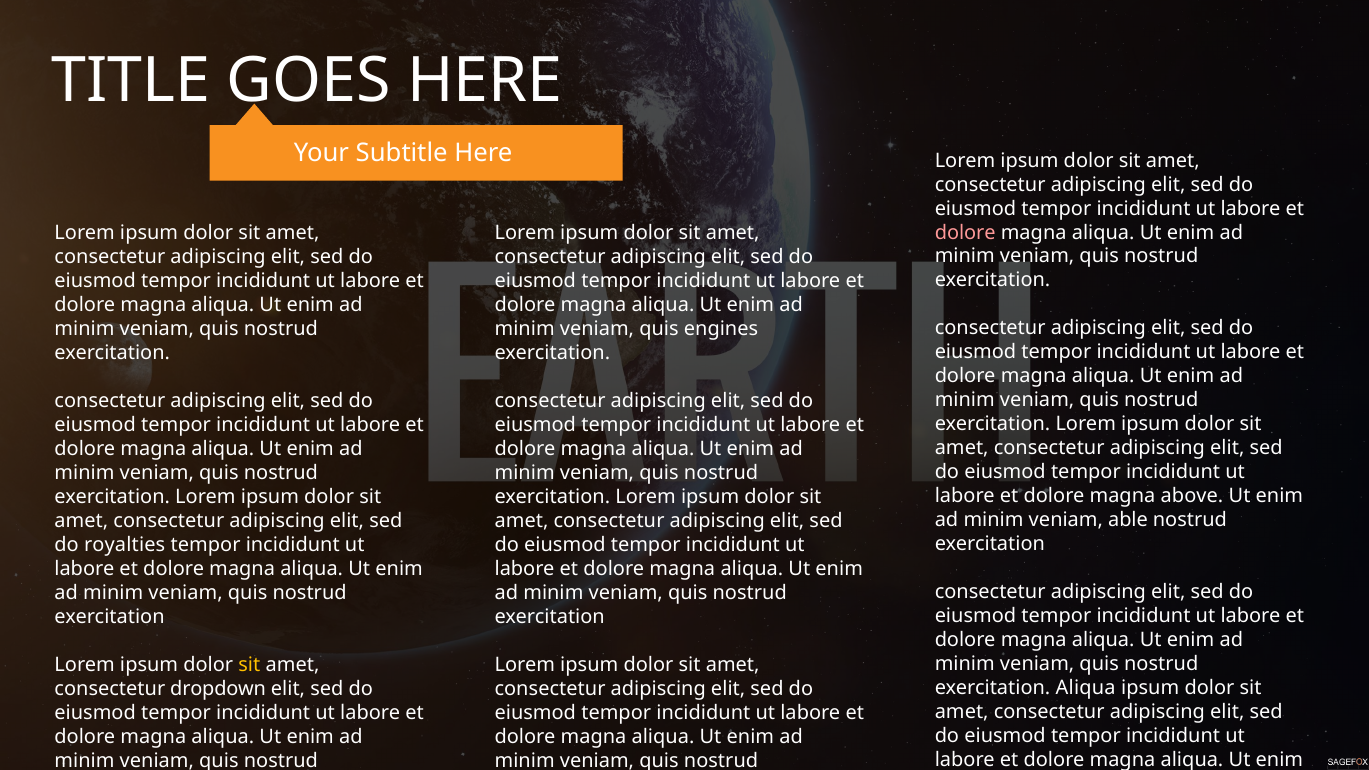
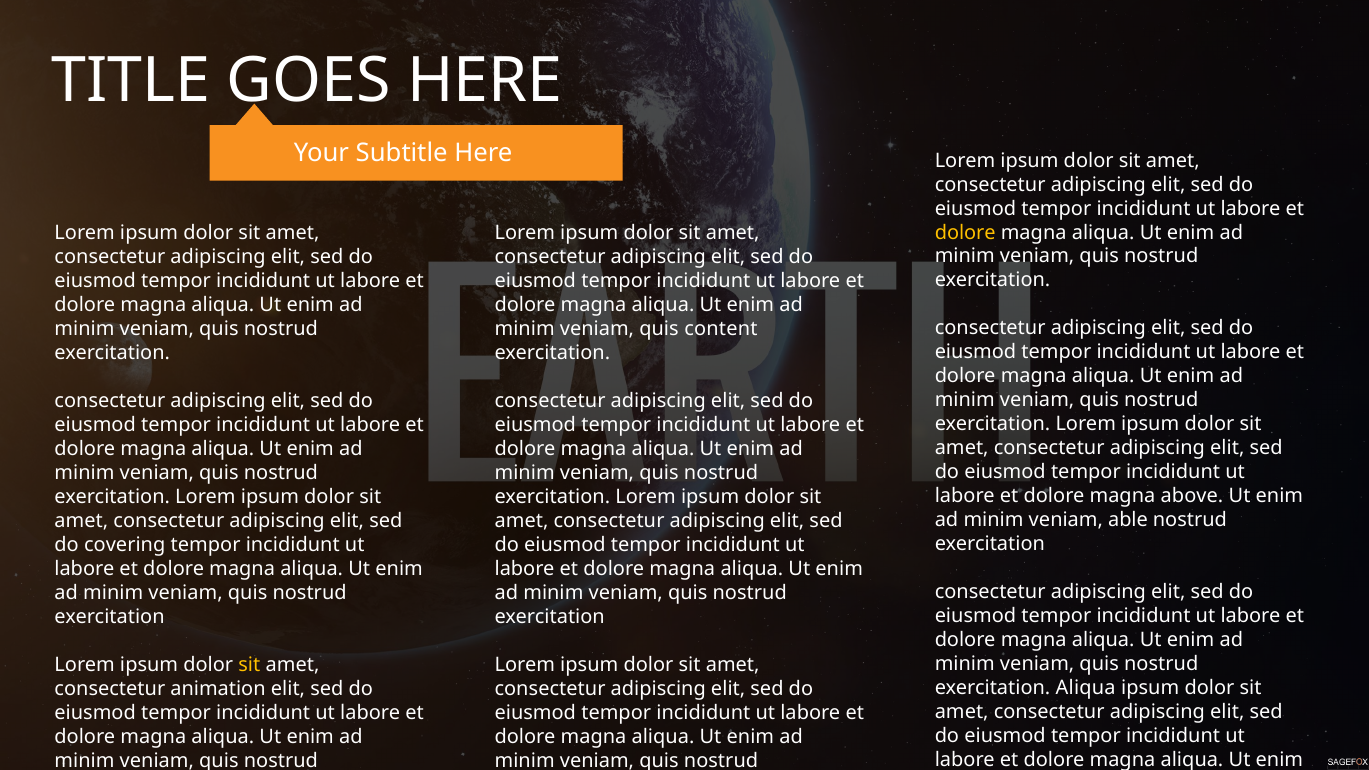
dolore colour: pink -> yellow (965, 232)
engines: engines -> content (721, 329)
royalties: royalties -> covering (125, 545)
dropdown: dropdown -> animation (218, 689)
